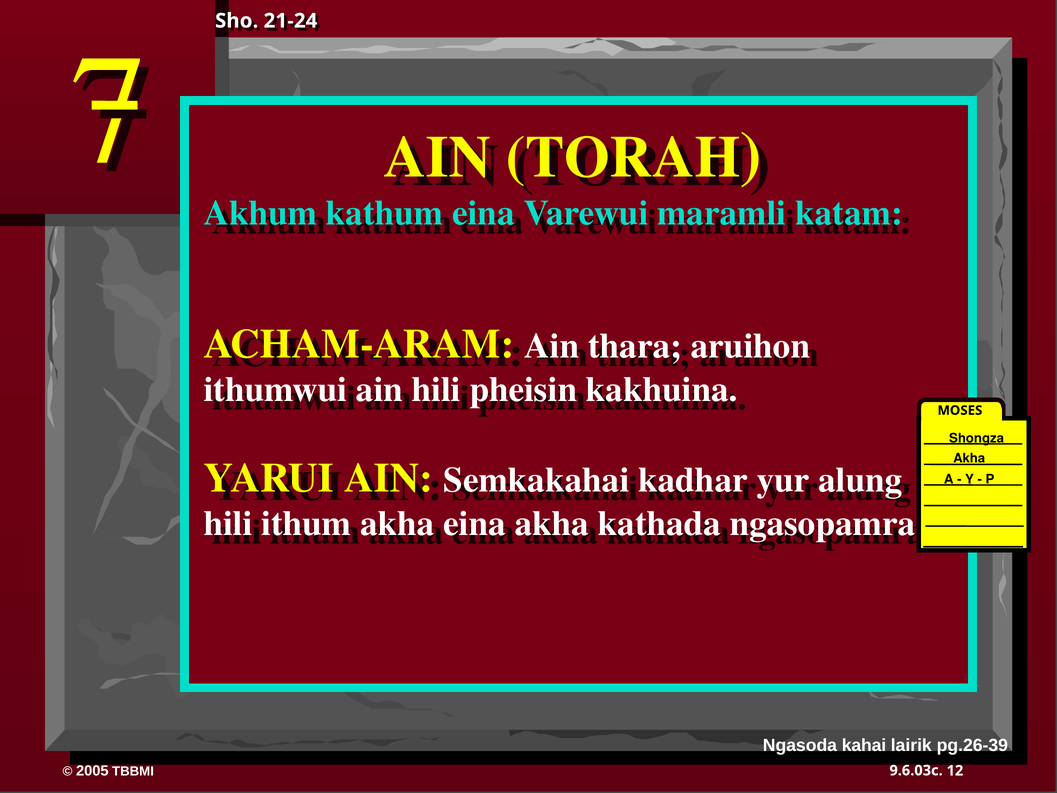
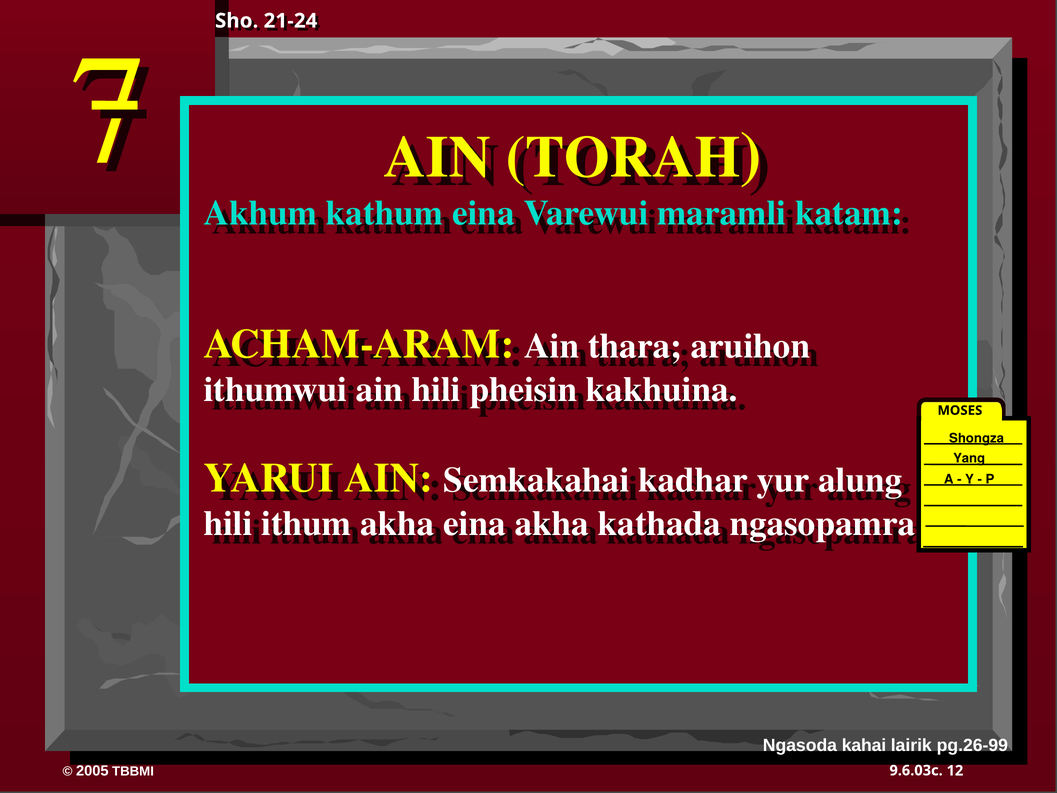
Akha: Akha -> Yang (969, 458)
pg.26-39: pg.26-39 -> pg.26-99 (972, 745)
